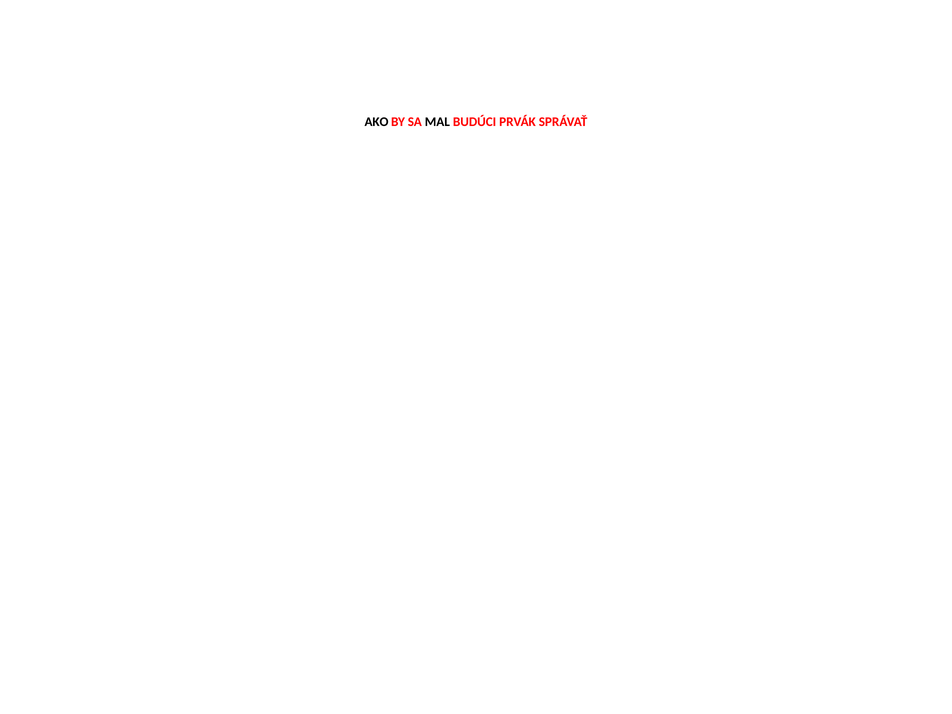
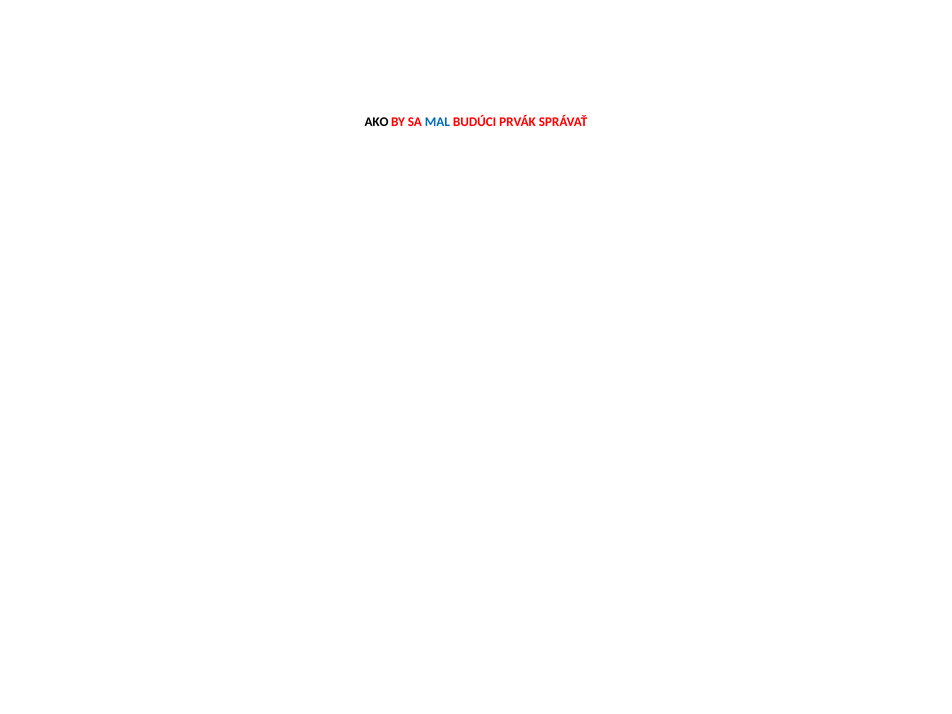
MAL colour: black -> blue (437, 122)
